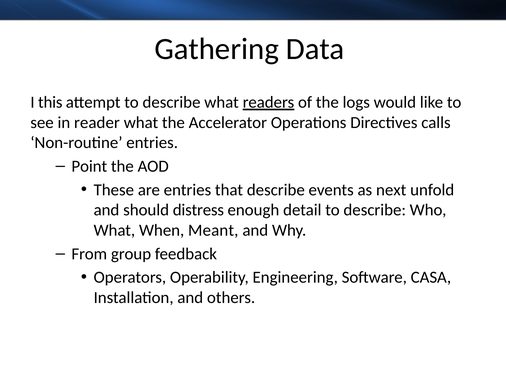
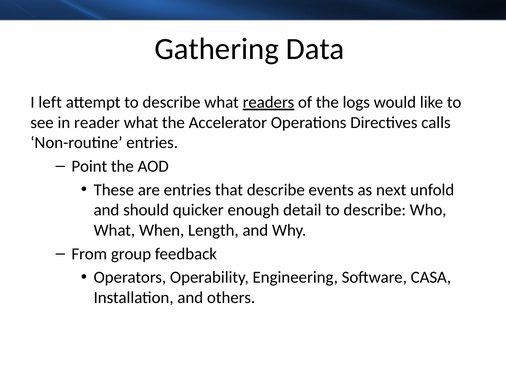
this: this -> left (50, 102)
distress: distress -> quicker (198, 210)
Meant: Meant -> Length (213, 231)
